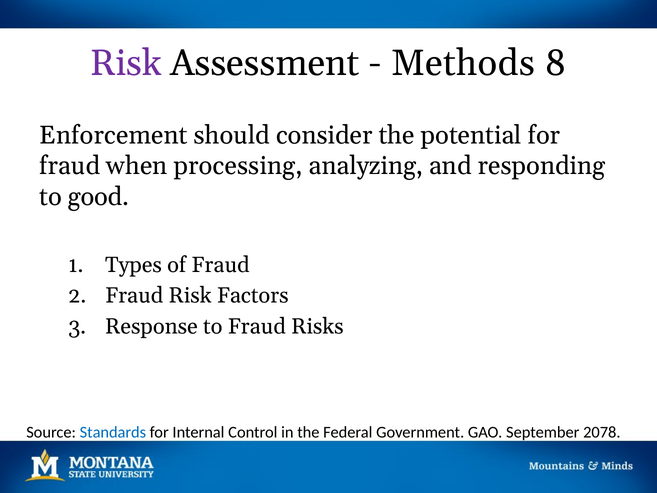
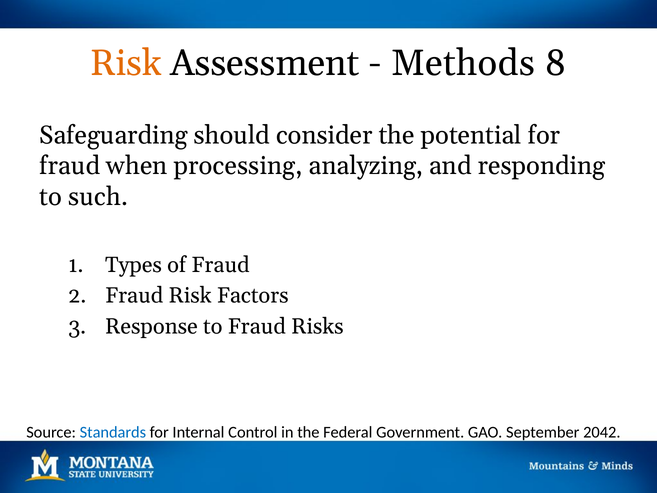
Risk colour: purple -> orange (126, 63)
Enforcement: Enforcement -> Safeguarding (114, 135)
good: good -> such (98, 197)
2078: 2078 -> 2042 (602, 432)
